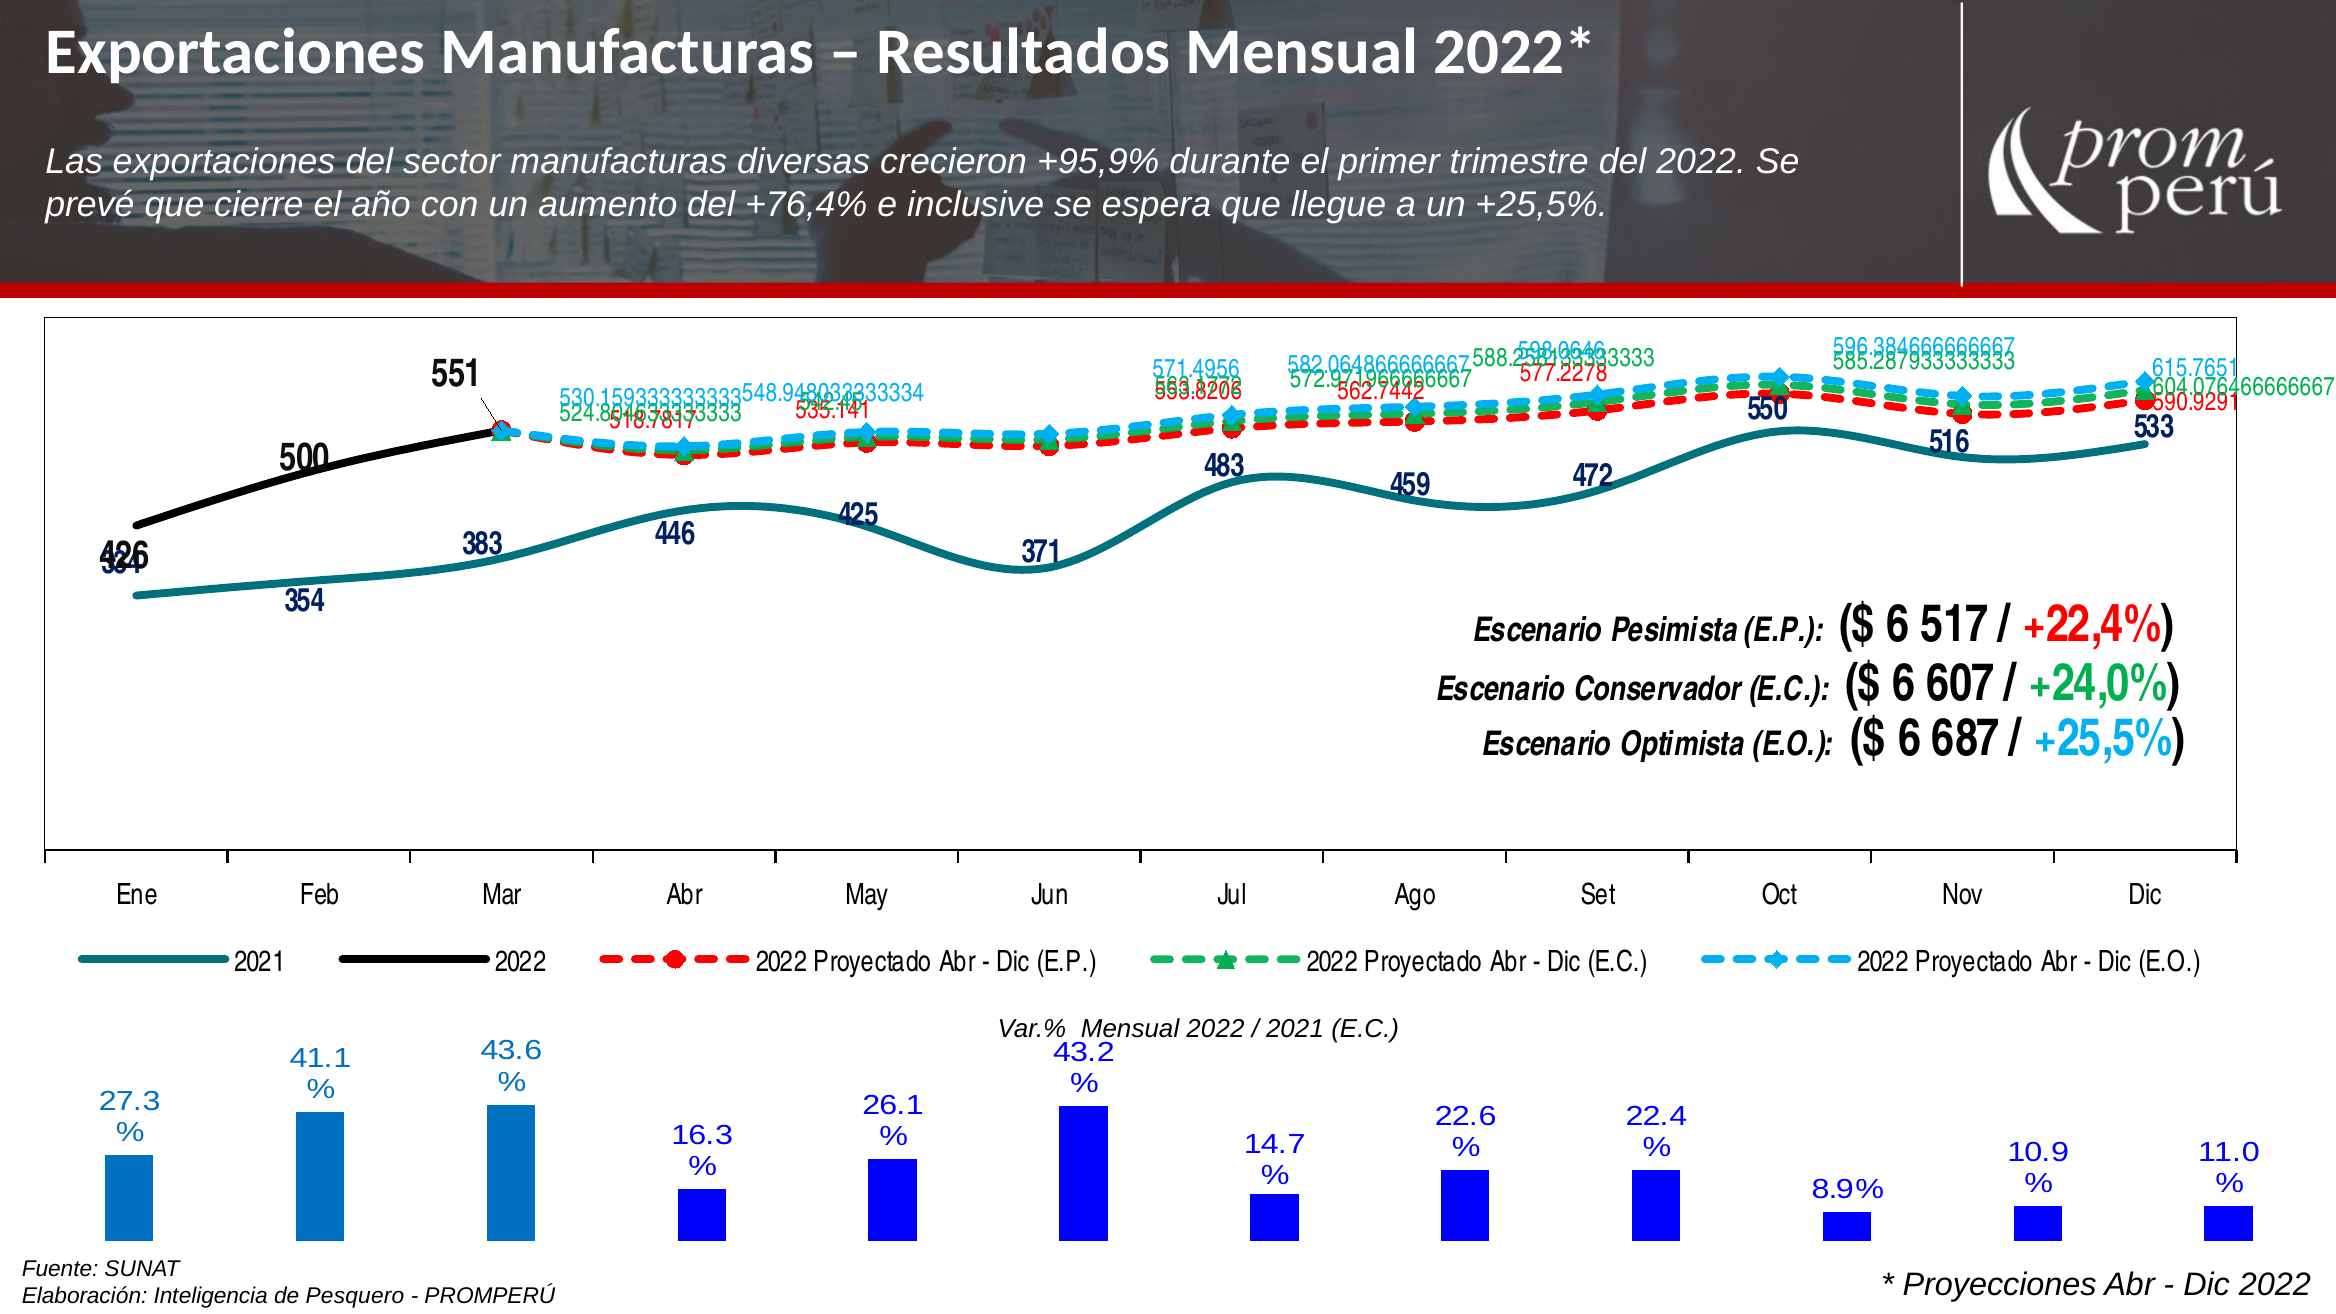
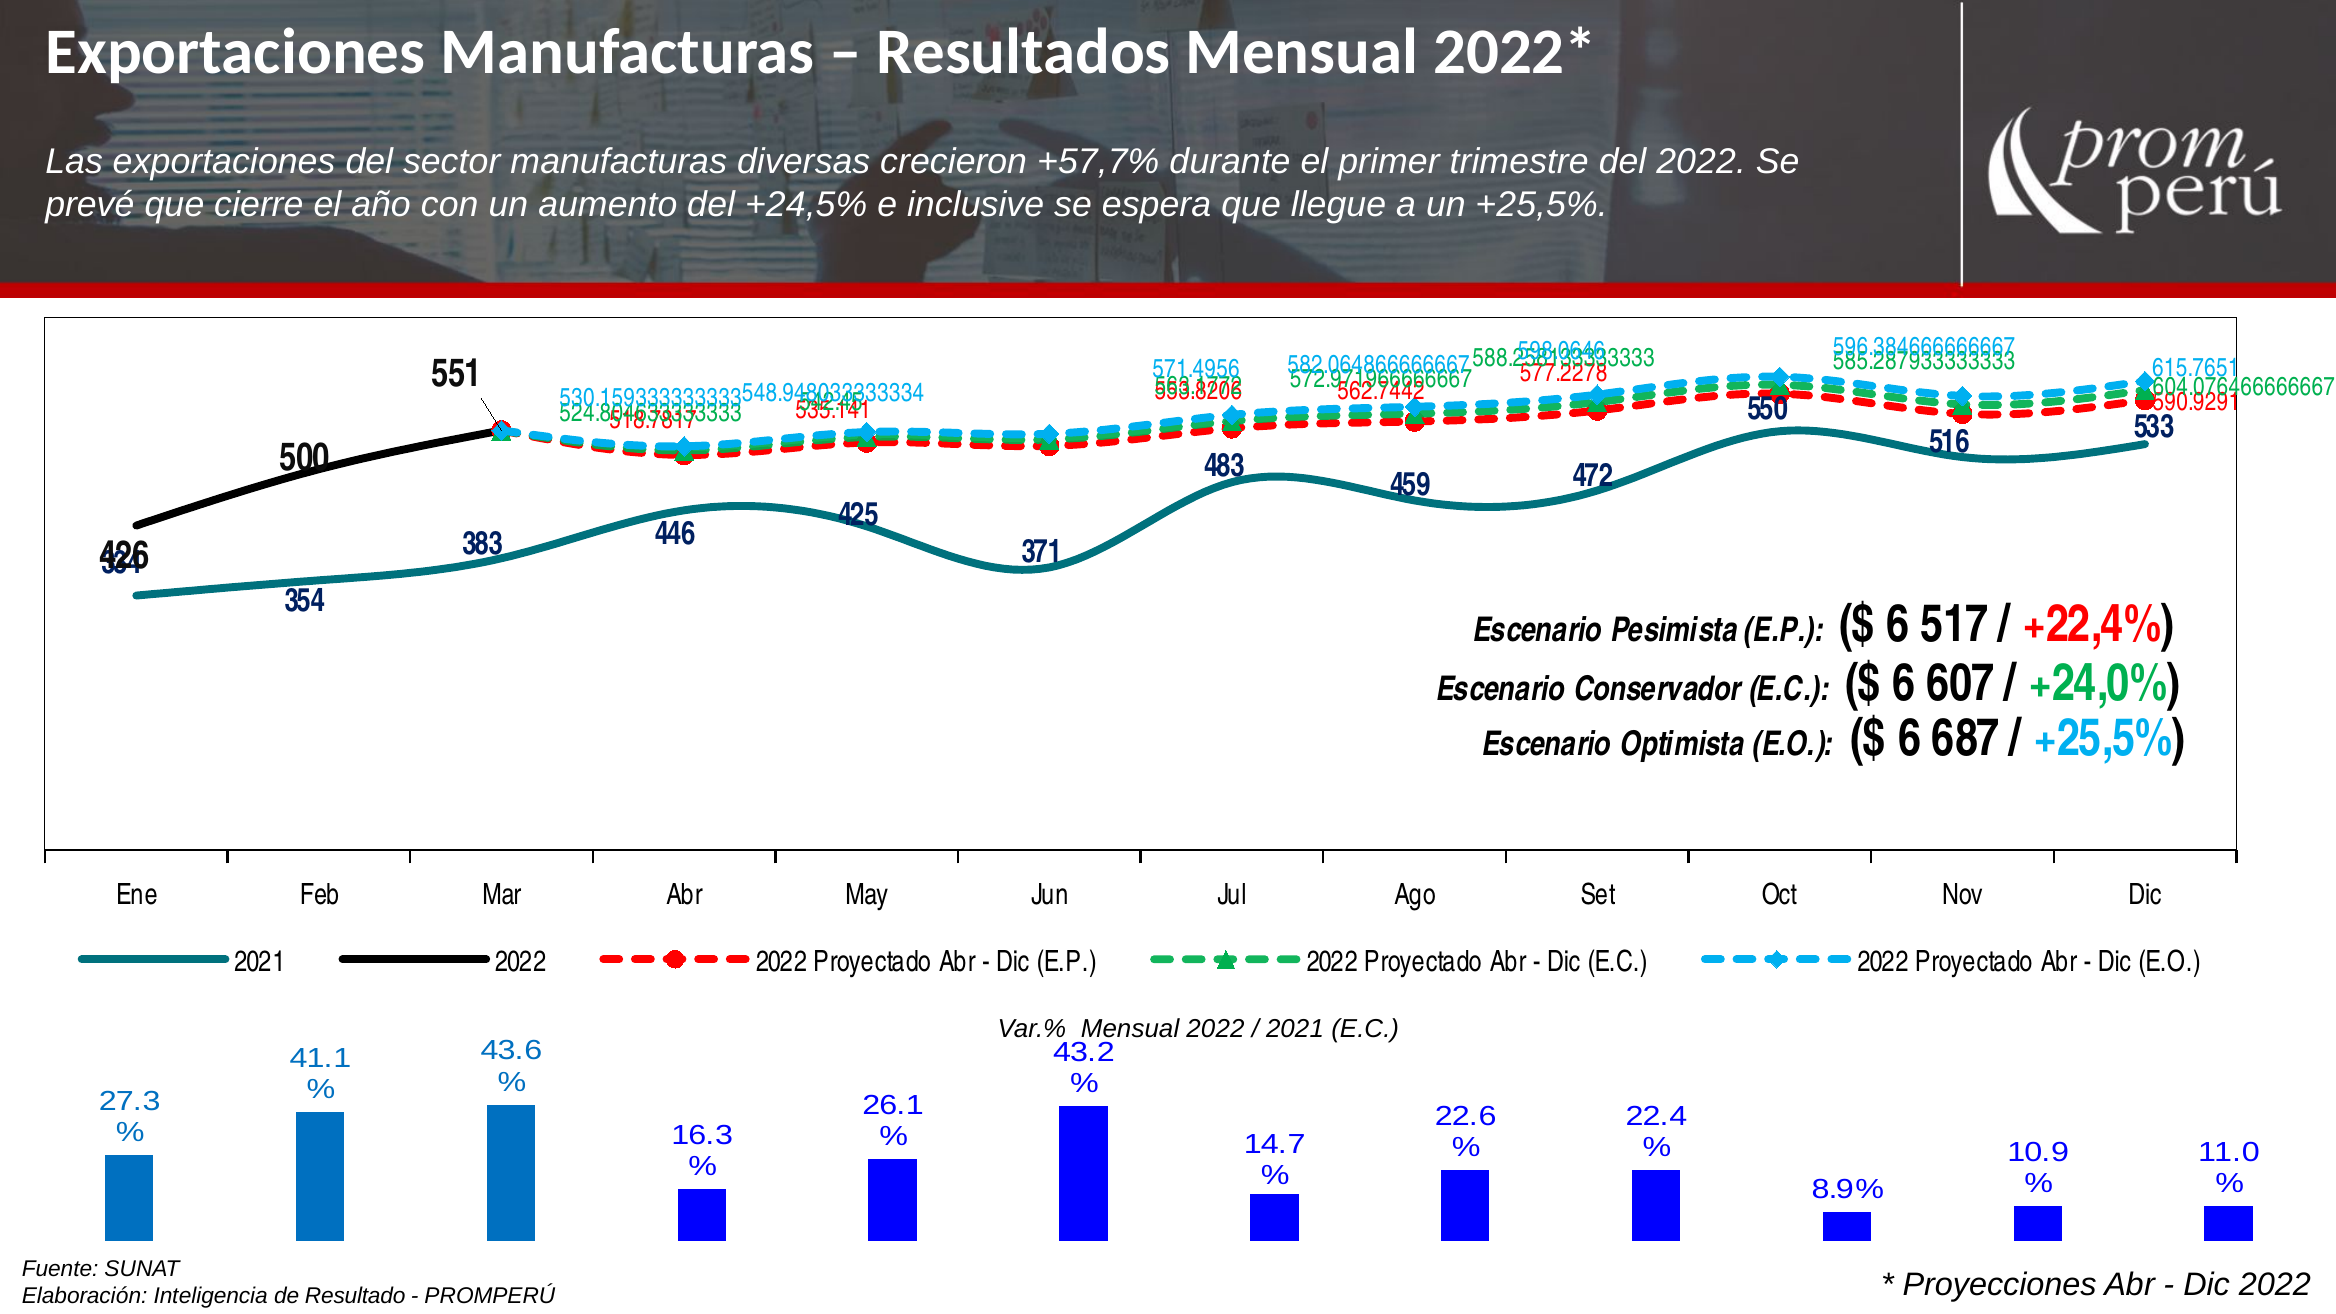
+95,9%: +95,9% -> +57,7% (1098, 162)
+76,4%: +76,4% -> +24,5% (806, 205)
Pesquero: Pesquero -> Resultado (355, 1296)
